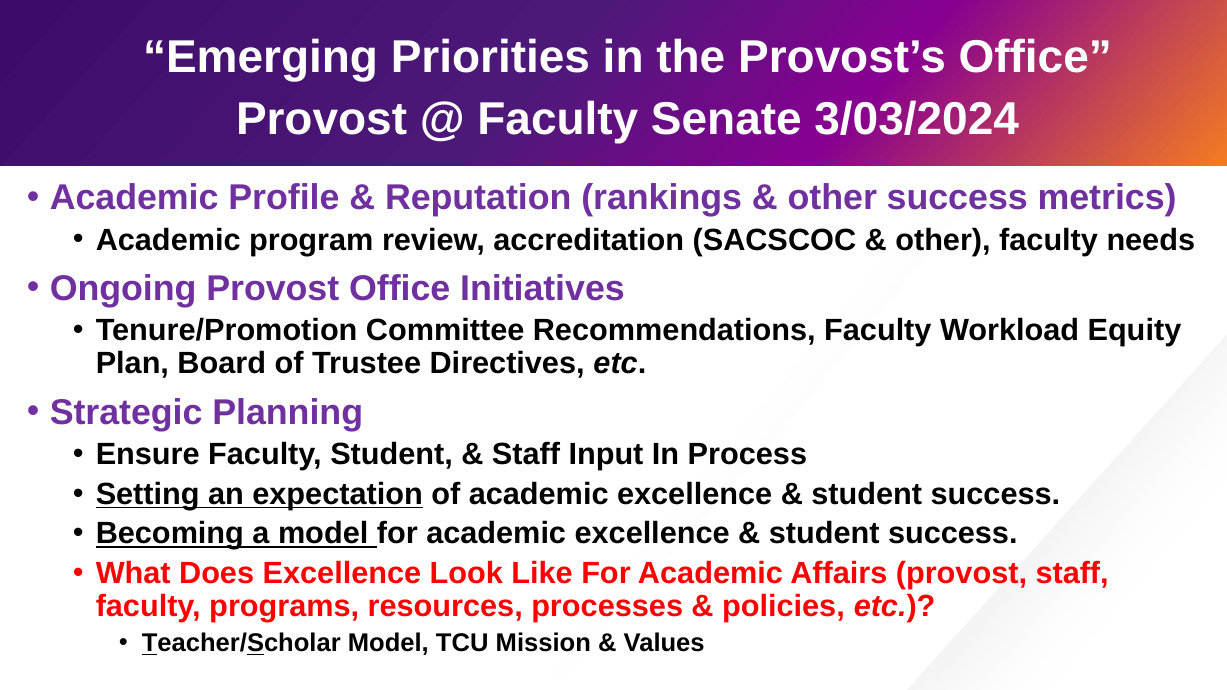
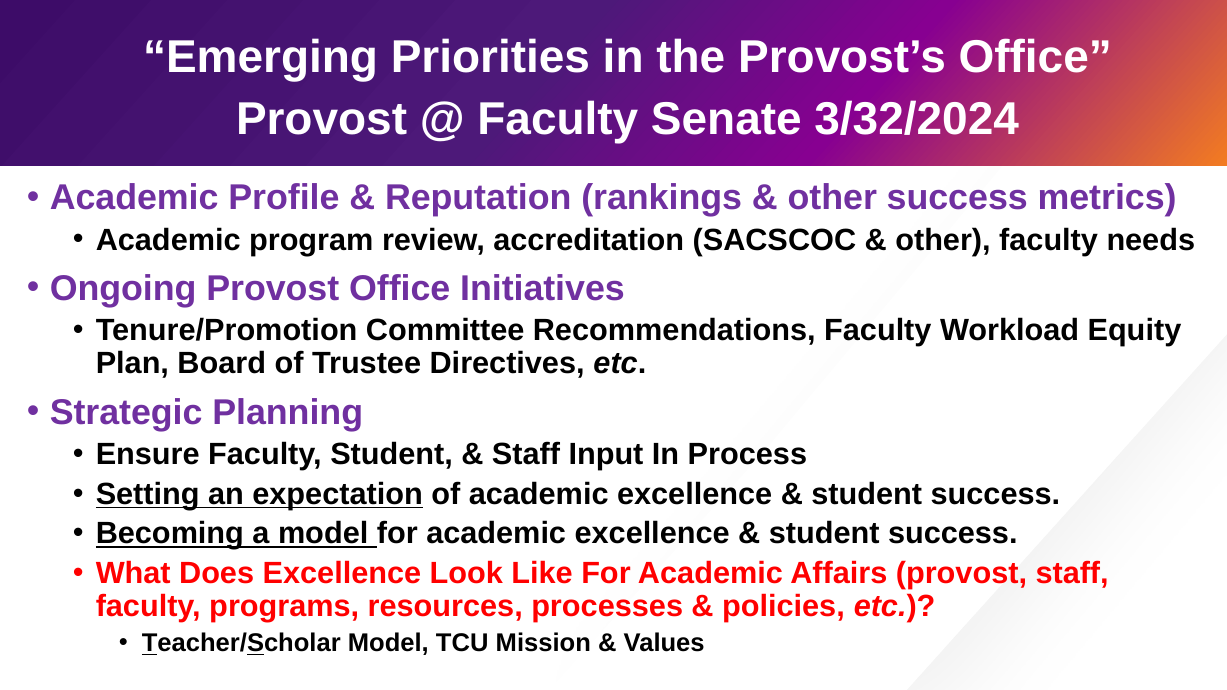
3/03/2024: 3/03/2024 -> 3/32/2024 (917, 120)
